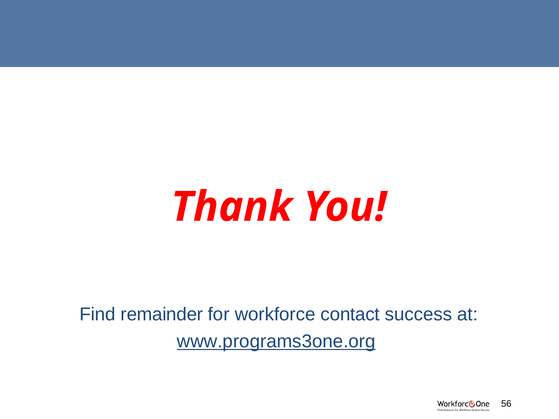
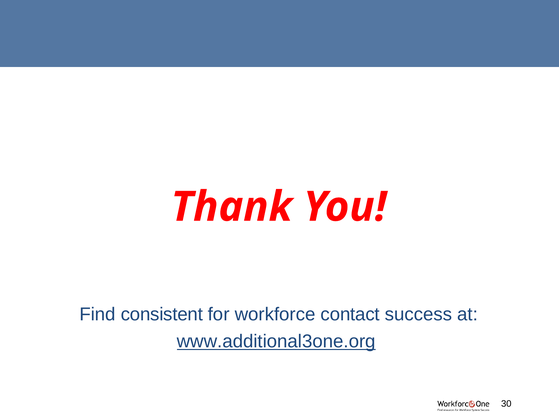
remainder: remainder -> consistent (162, 314)
www.programs3one.org: www.programs3one.org -> www.additional3one.org (276, 342)
56: 56 -> 30 (506, 404)
